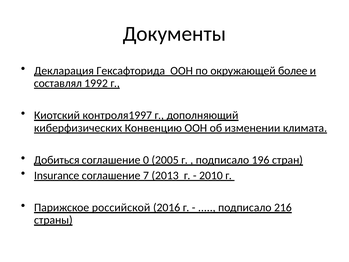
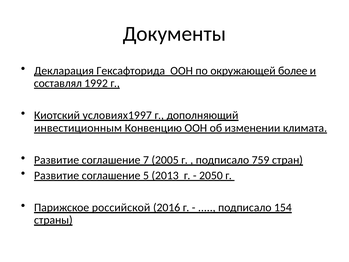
контроля1997: контроля1997 -> условиях1997 (117, 115)
киберфизических: киберфизических -> инвестиционным (78, 128)
Добиться: Добиться -> Развитие (57, 160)
0: 0 -> 7 (146, 160)
196: 196 -> 759 (261, 160)
Insurance: Insurance -> Развитие (57, 175)
7: 7 -> 5 (146, 175)
2010: 2010 -> 2050 (211, 175)
216: 216 -> 154 (283, 207)
